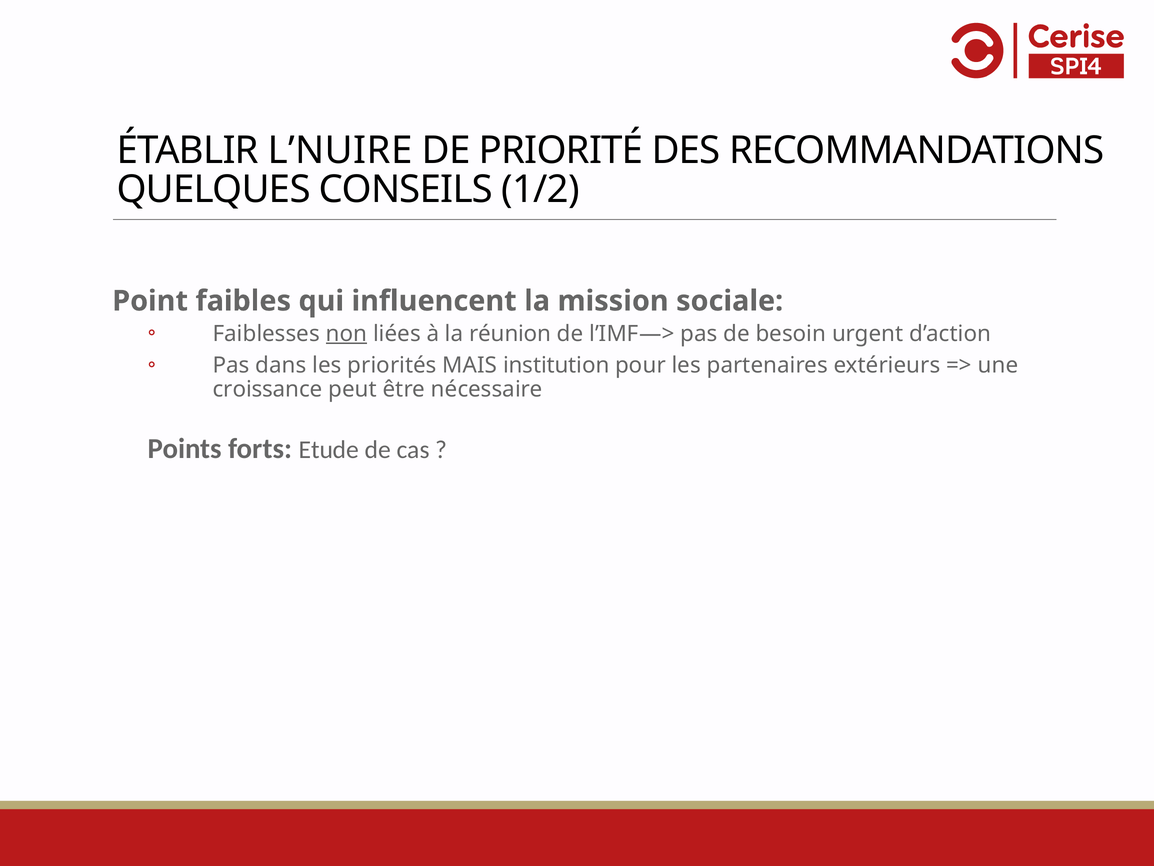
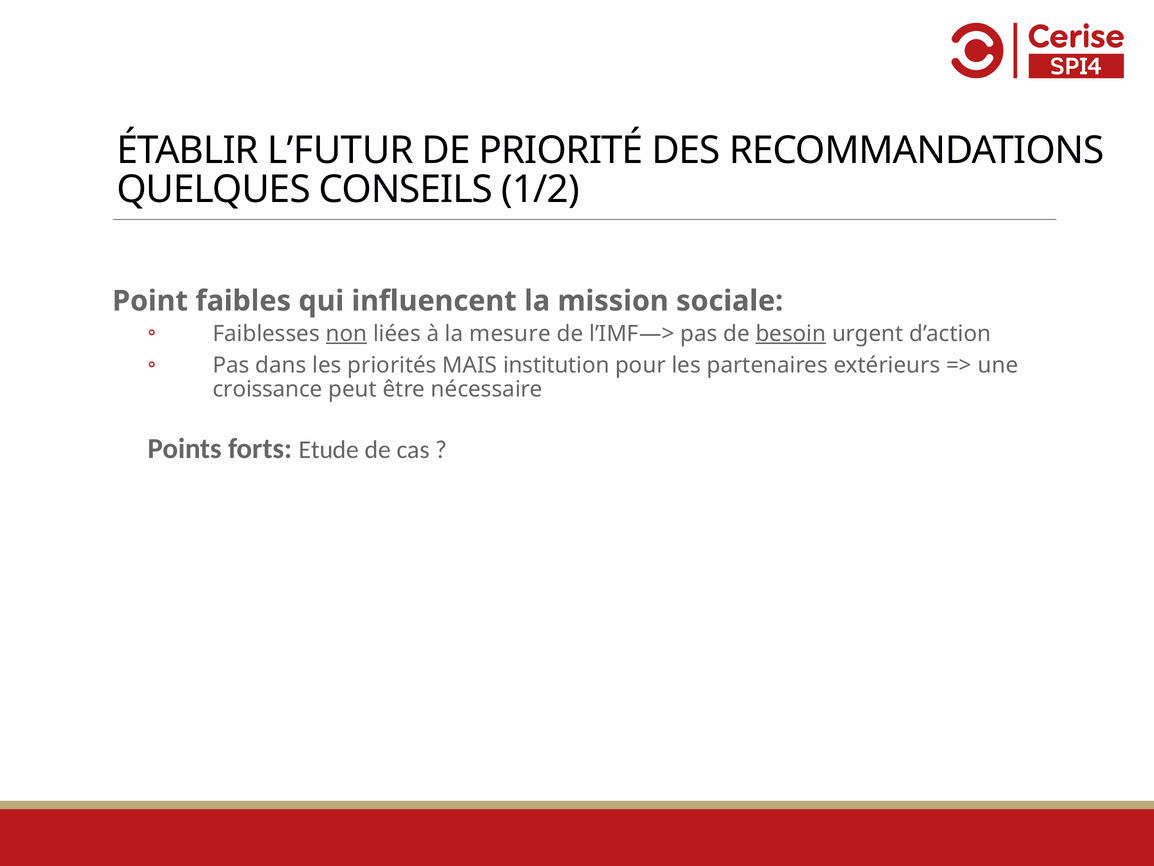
L’NUIRE: L’NUIRE -> L’FUTUR (340, 150)
réunion: réunion -> mesure (510, 333)
besoin underline: none -> present (791, 333)
